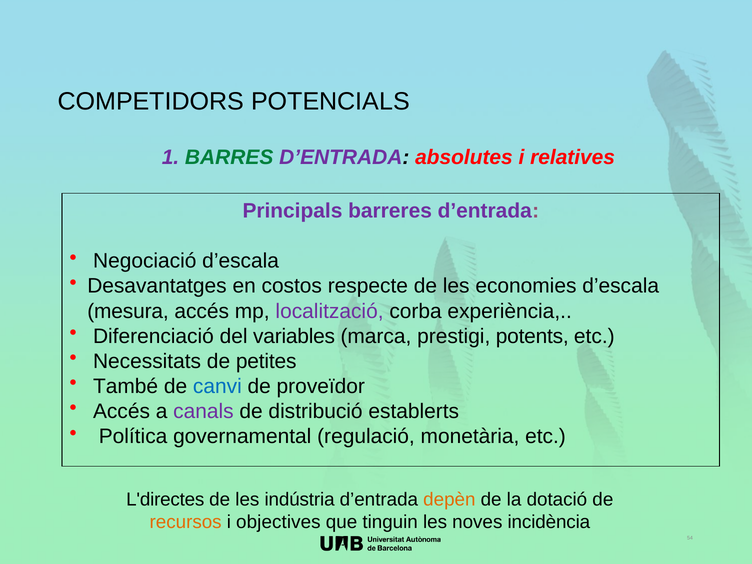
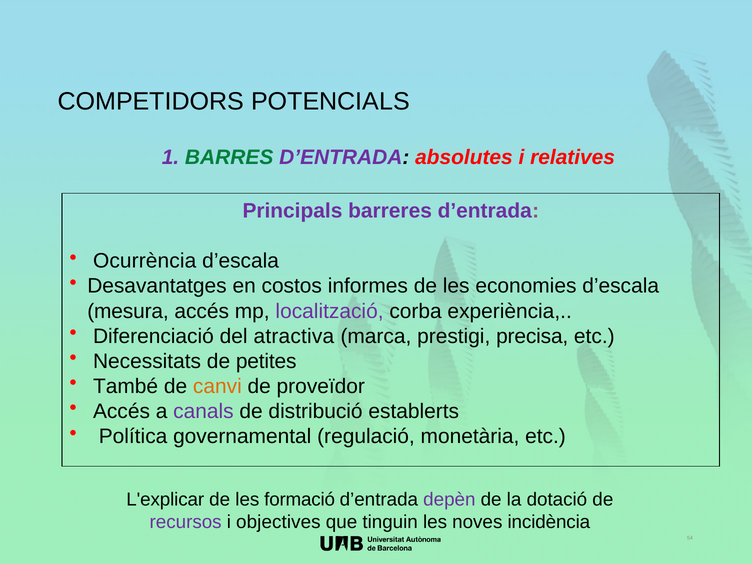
Negociació: Negociació -> Ocurrència (145, 261)
respecte: respecte -> informes (368, 286)
variables: variables -> atractiva (294, 336)
potents: potents -> precisa (532, 336)
canvi colour: blue -> orange (217, 386)
L'directes: L'directes -> L'explicar (165, 500)
indústria: indústria -> formació (300, 500)
depèn colour: orange -> purple (449, 500)
recursos colour: orange -> purple (186, 522)
